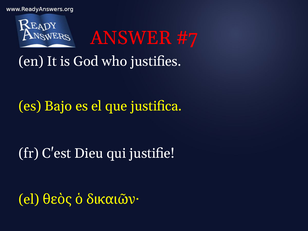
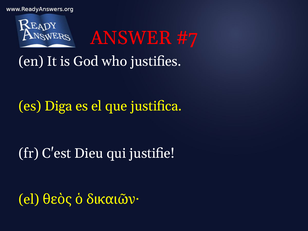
Bajo: Bajo -> Diga (59, 106)
